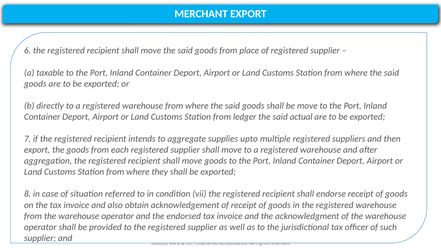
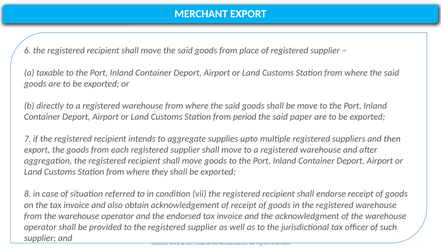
ledger: ledger -> period (245, 117)
actual: actual -> paper (301, 117)
